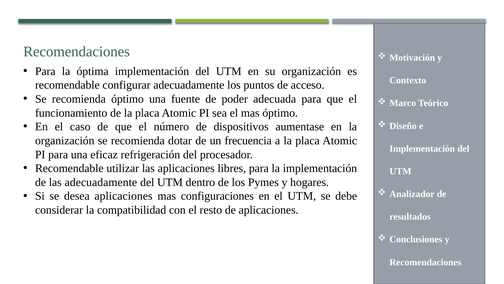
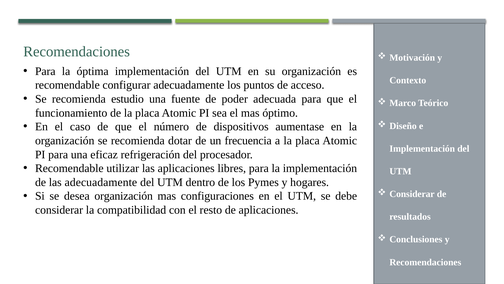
recomienda óptimo: óptimo -> estudio (128, 99)
Analizador: Analizador -> Considerar (412, 194)
desea aplicaciones: aplicaciones -> organización (124, 196)
